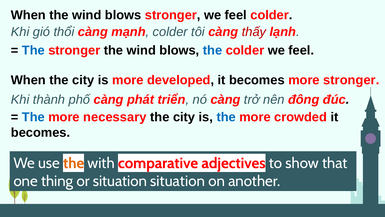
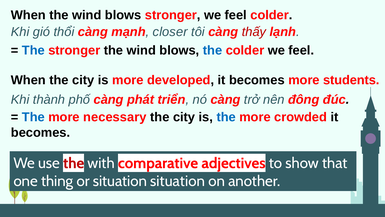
mạnh colder: colder -> closer (170, 32)
more stronger: stronger -> students (351, 80)
the colour: orange -> red (74, 163)
